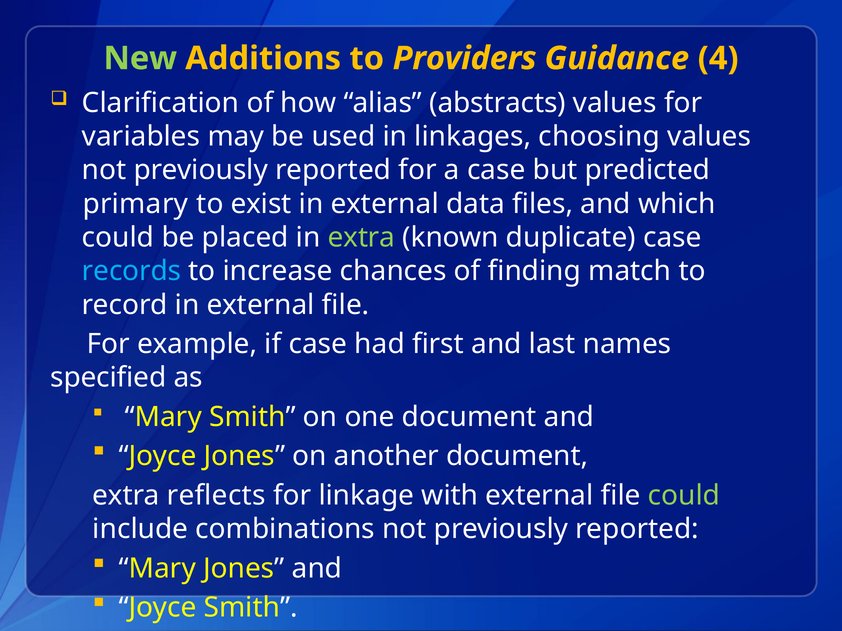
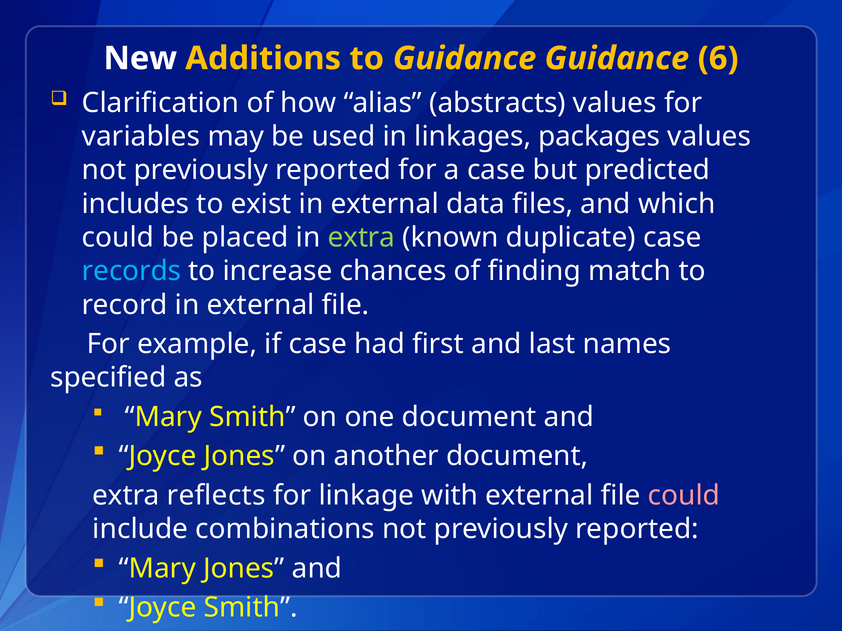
New colour: light green -> white (140, 58)
to Providers: Providers -> Guidance (465, 58)
4: 4 -> 6 (718, 58)
choosing: choosing -> packages (599, 137)
primary: primary -> includes (136, 204)
could colour: light green -> pink (684, 496)
